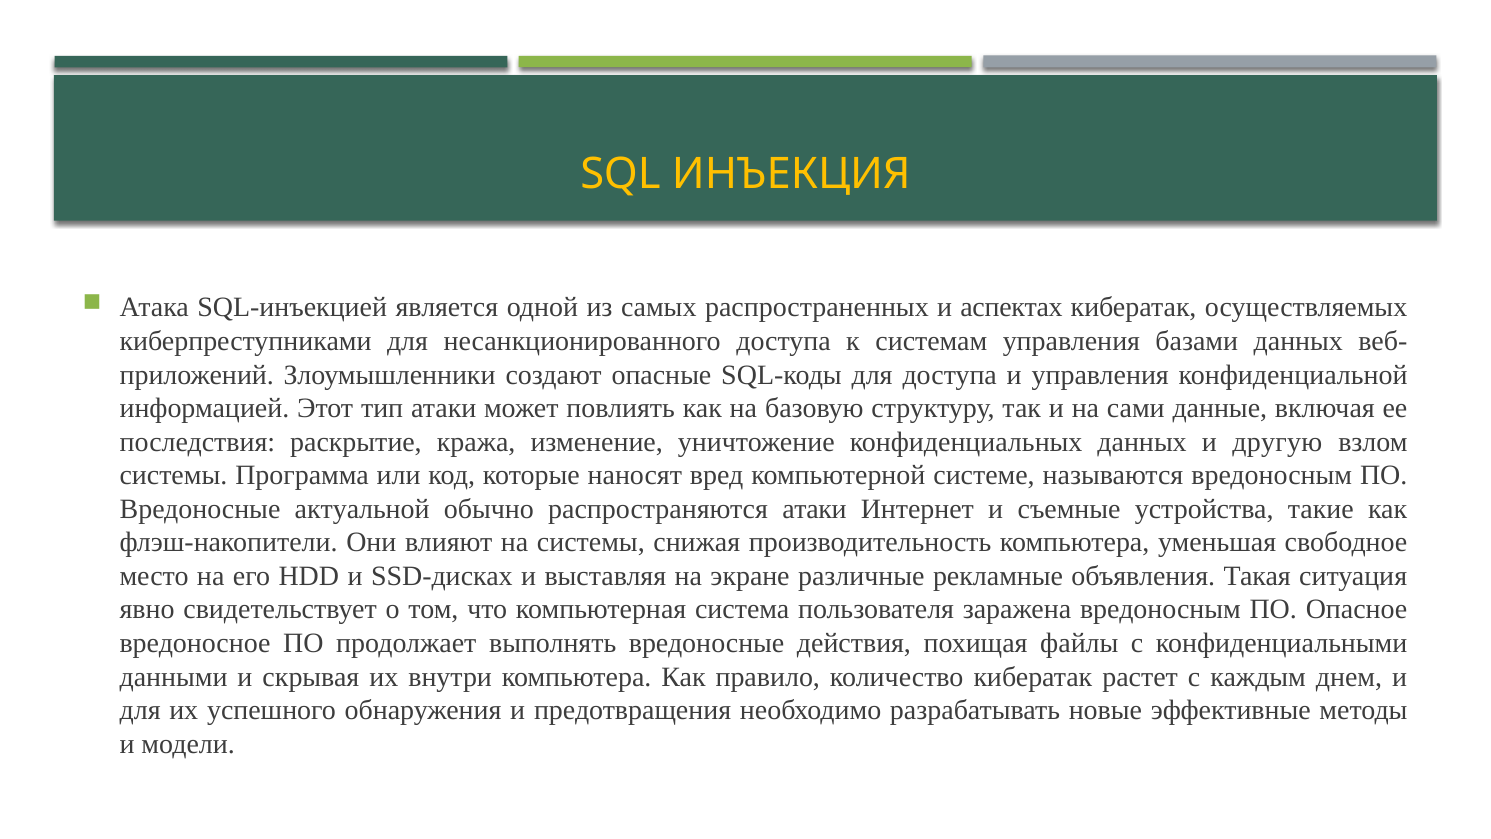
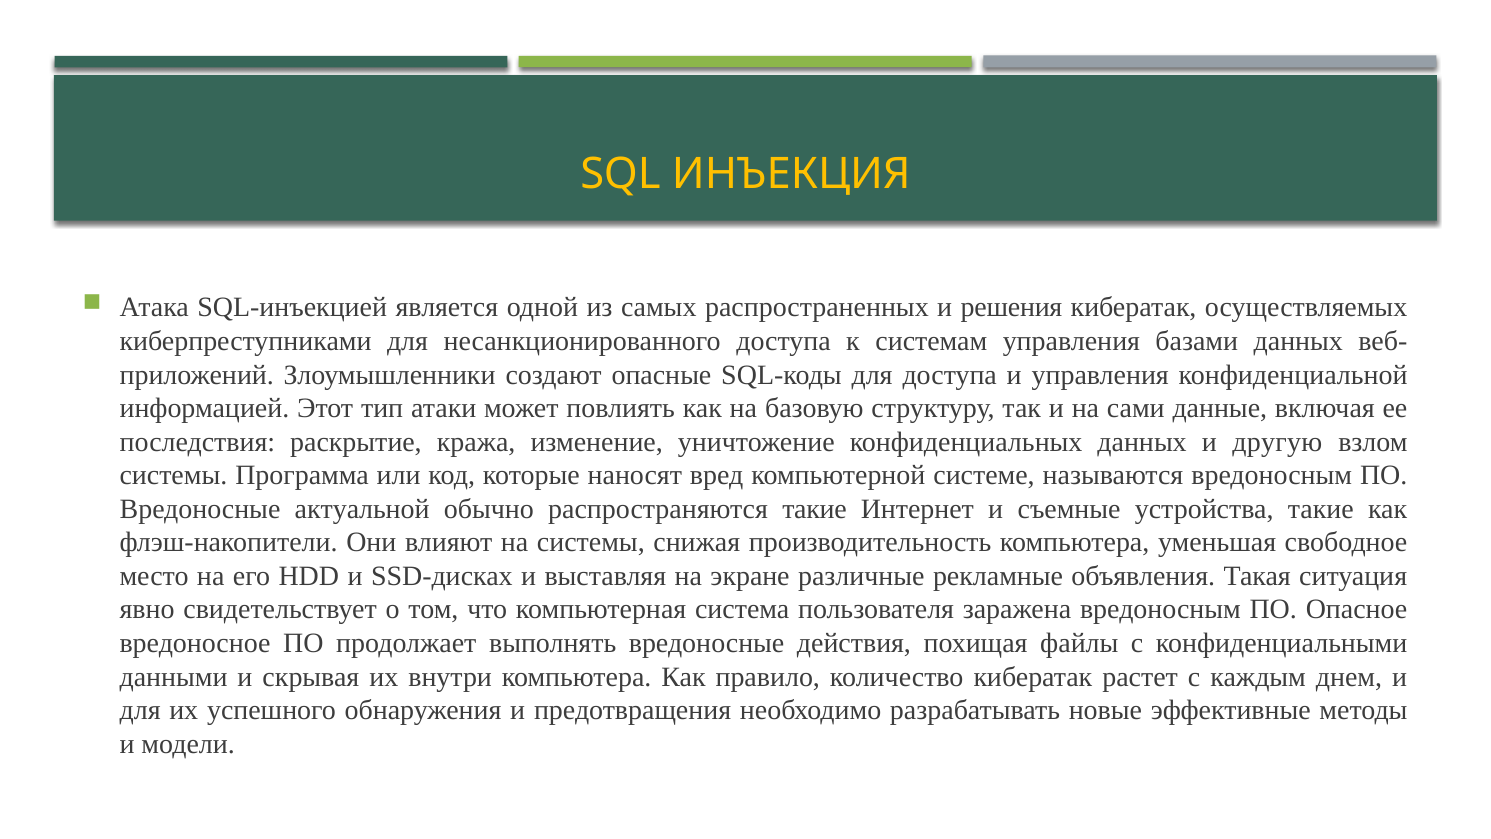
аспектах: аспектах -> решения (1012, 308)
распространяются атаки: атаки -> такие (814, 509)
